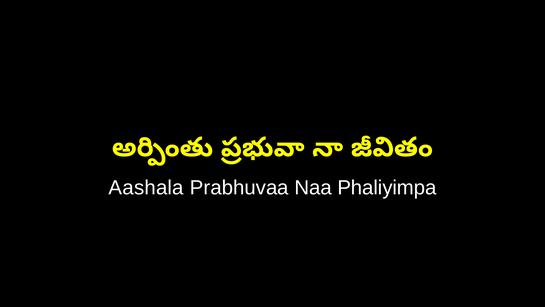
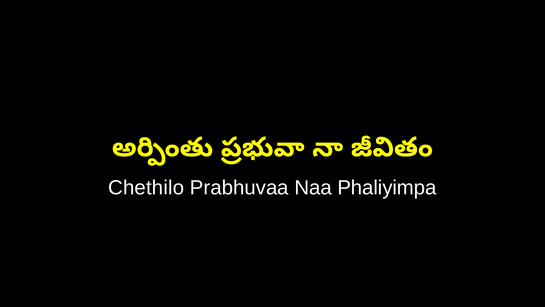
Aashala: Aashala -> Chethilo (146, 187)
